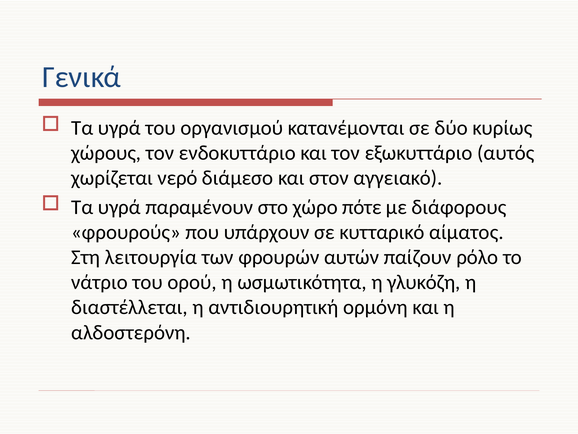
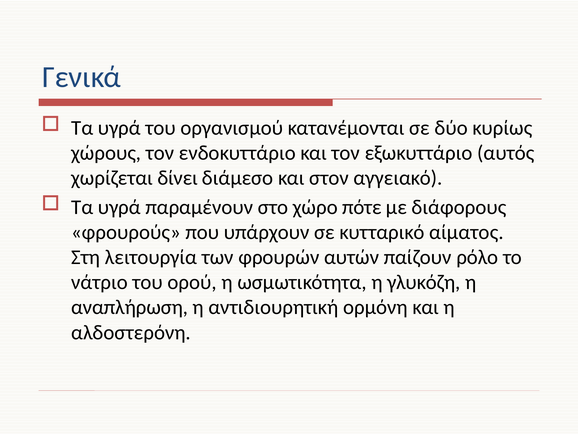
νερό: νερό -> δίνει (178, 178)
διαστέλλεται: διαστέλλεται -> αναπλήρωση (130, 307)
